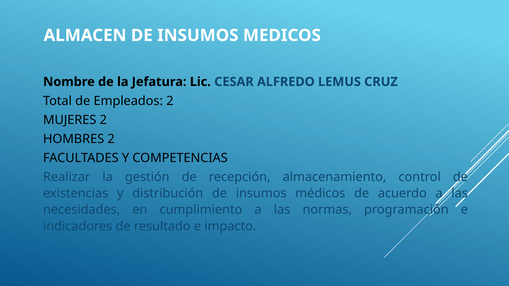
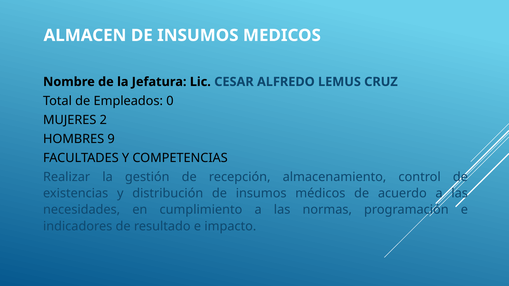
Empleados 2: 2 -> 0 (170, 101)
HOMBRES 2: 2 -> 9 (111, 139)
